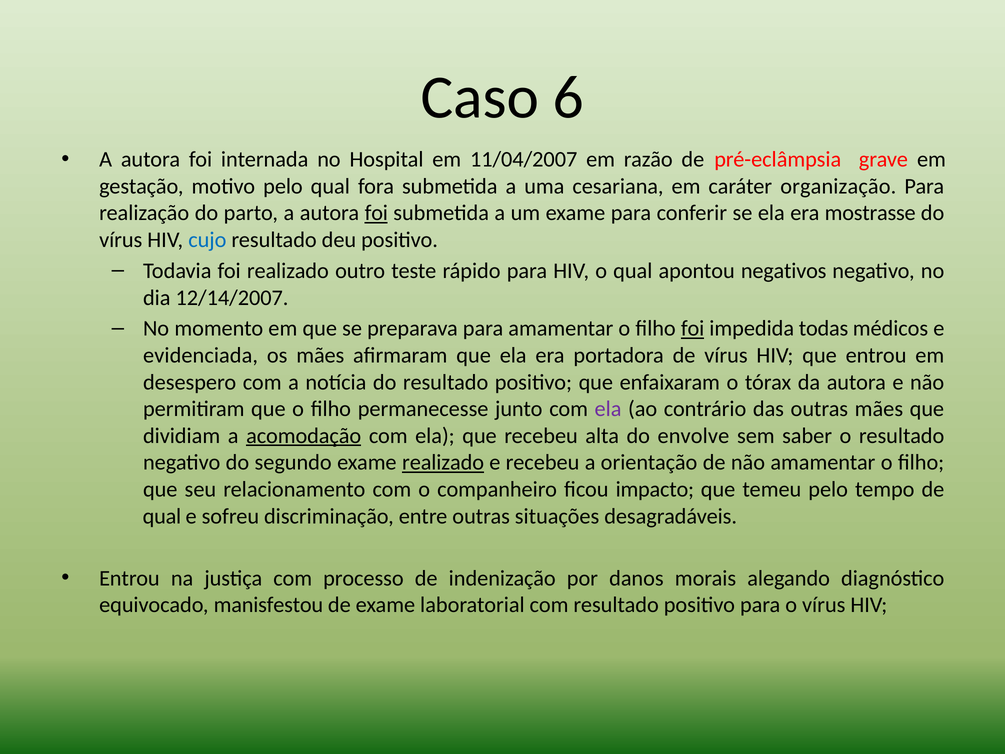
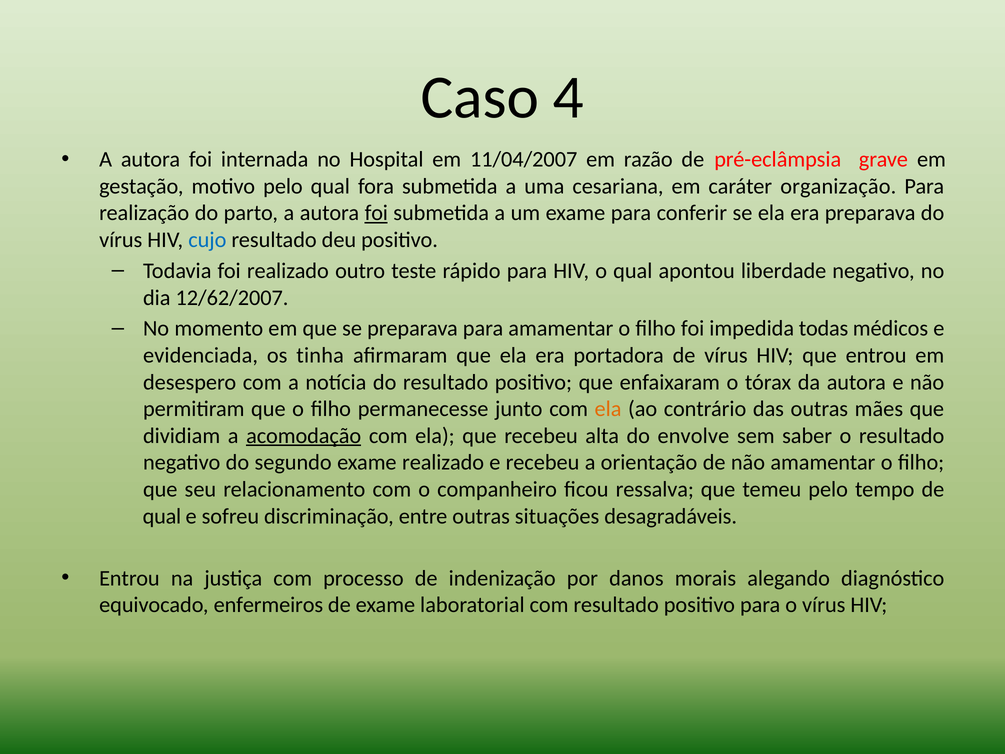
6: 6 -> 4 (568, 97)
era mostrasse: mostrasse -> preparava (870, 213)
negativos: negativos -> liberdade (784, 271)
12/14/2007: 12/14/2007 -> 12/62/2007 (232, 298)
foi underline: present -> none (693, 329)
os mães: mães -> tinha (320, 355)
ela colour: purple -> orange (608, 409)
realizado underline: present -> none (443, 462)
impacto: impacto -> ressalva (655, 489)
manisfestou: manisfestou -> enfermeiros (268, 605)
